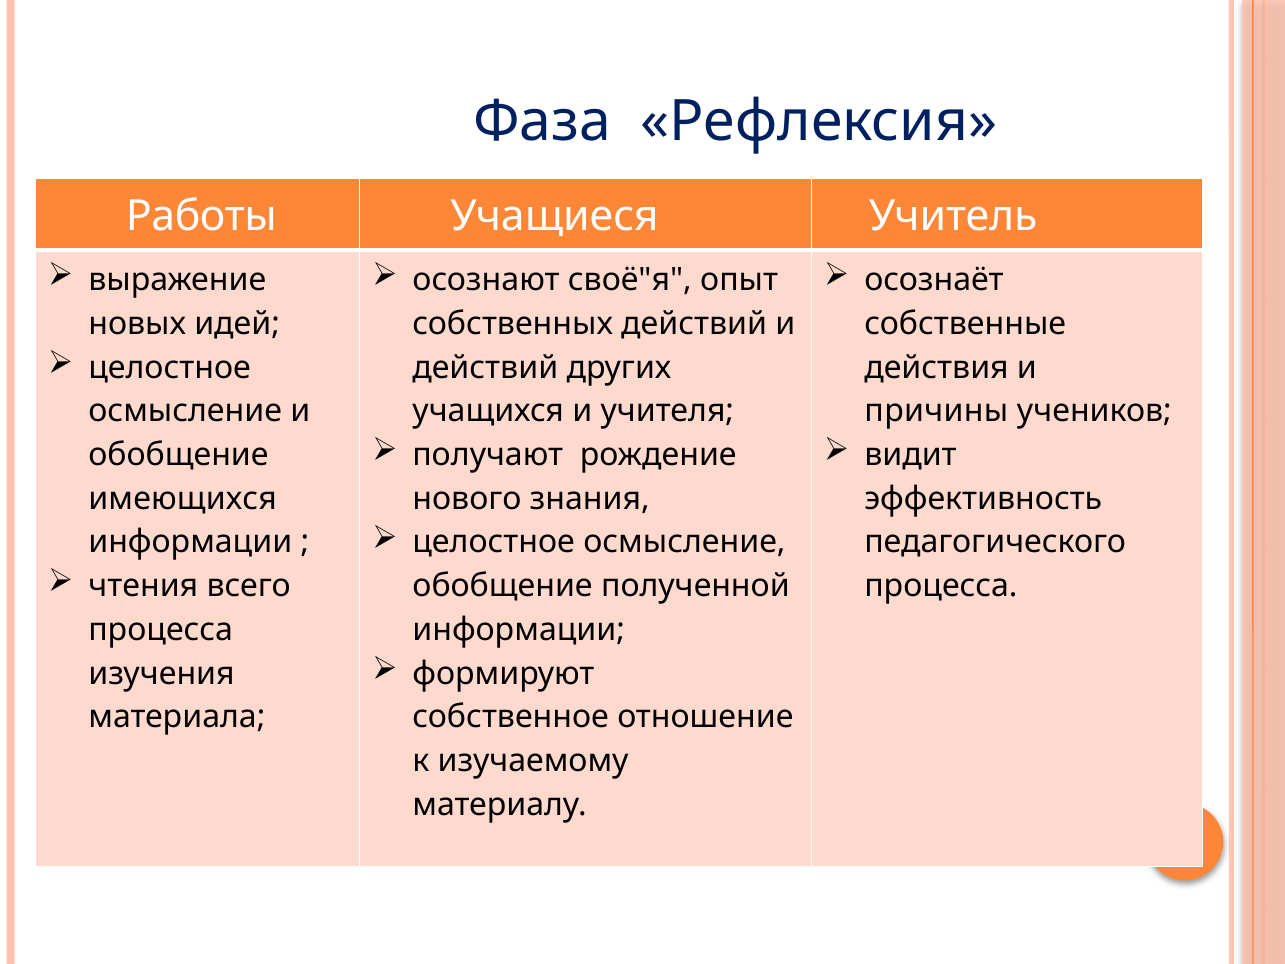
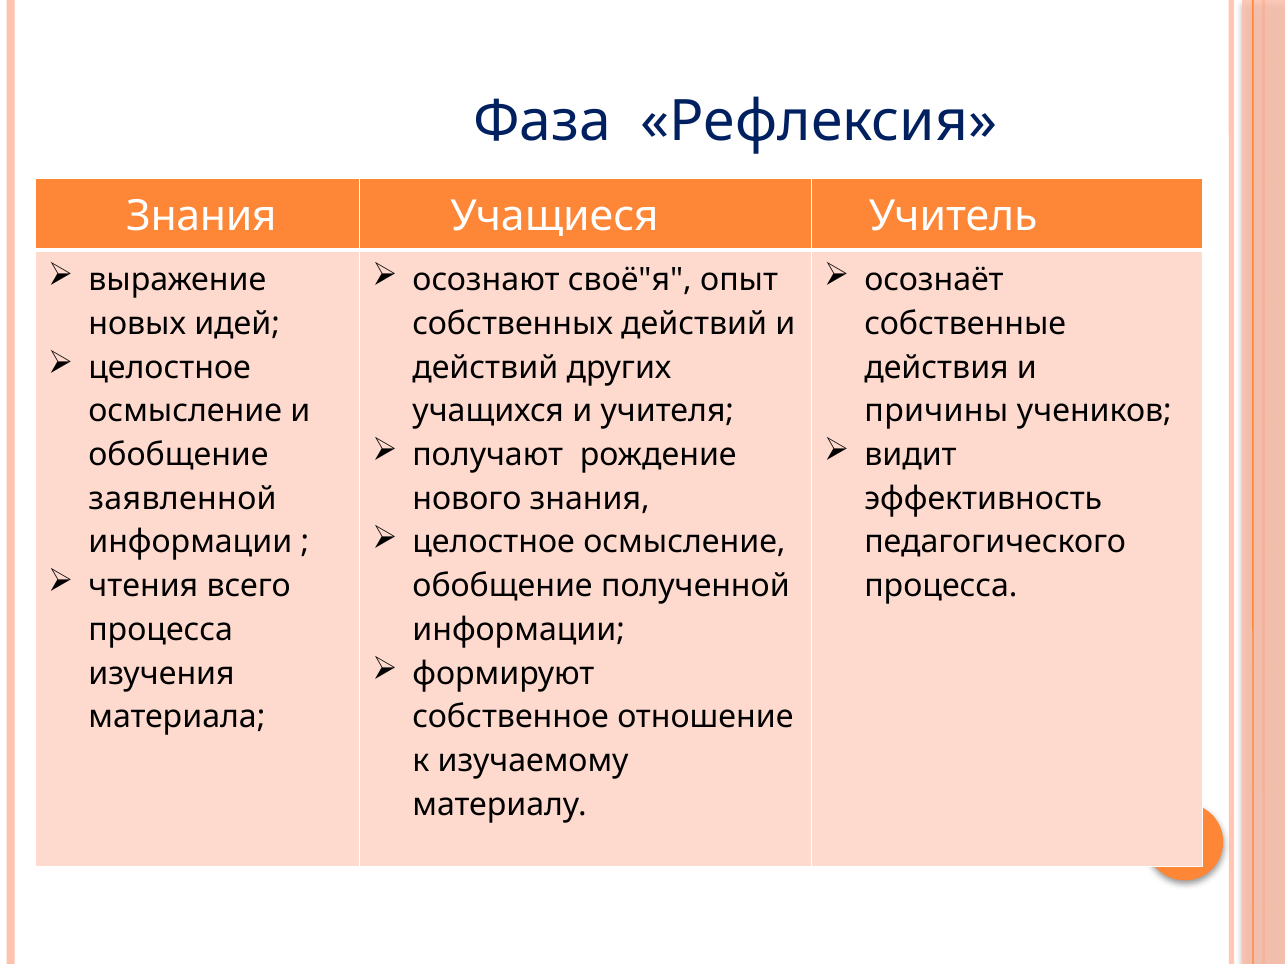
Работы: Работы -> Знания (201, 216)
имеющихся: имеющихся -> заявленной (183, 499)
